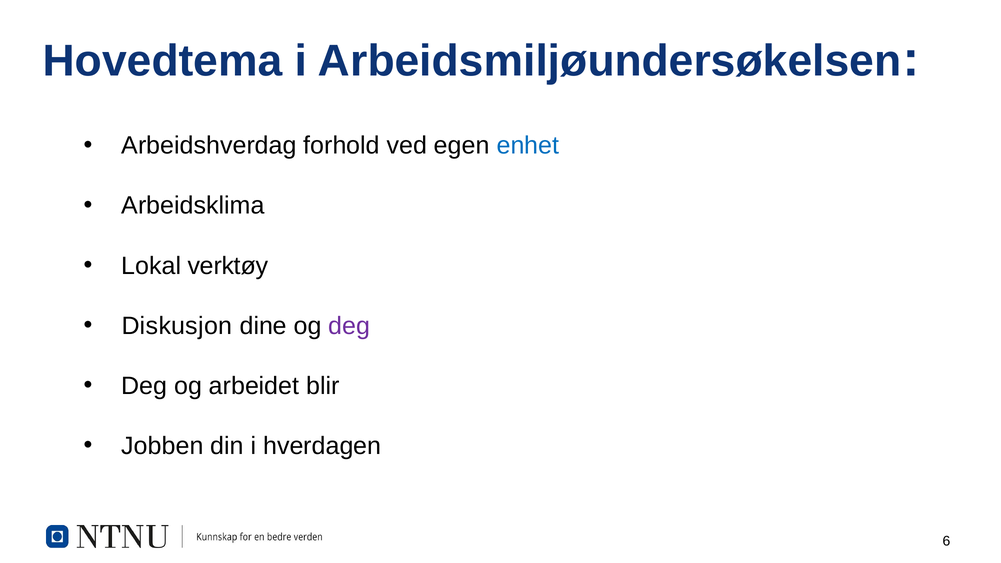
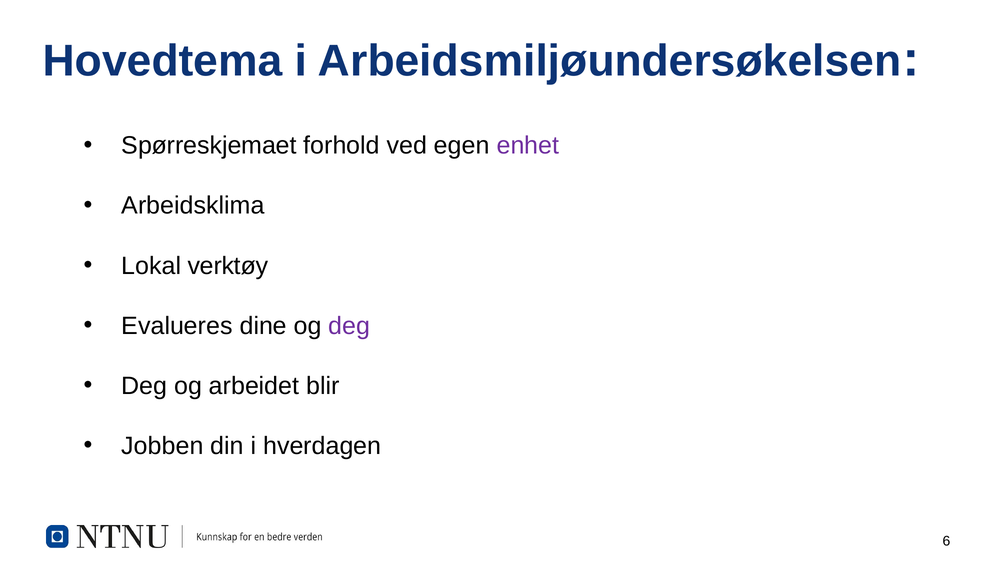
Arbeidshverdag: Arbeidshverdag -> Spørreskjemaet (209, 146)
enhet colour: blue -> purple (528, 146)
Diskusjon: Diskusjon -> Evalueres (177, 326)
